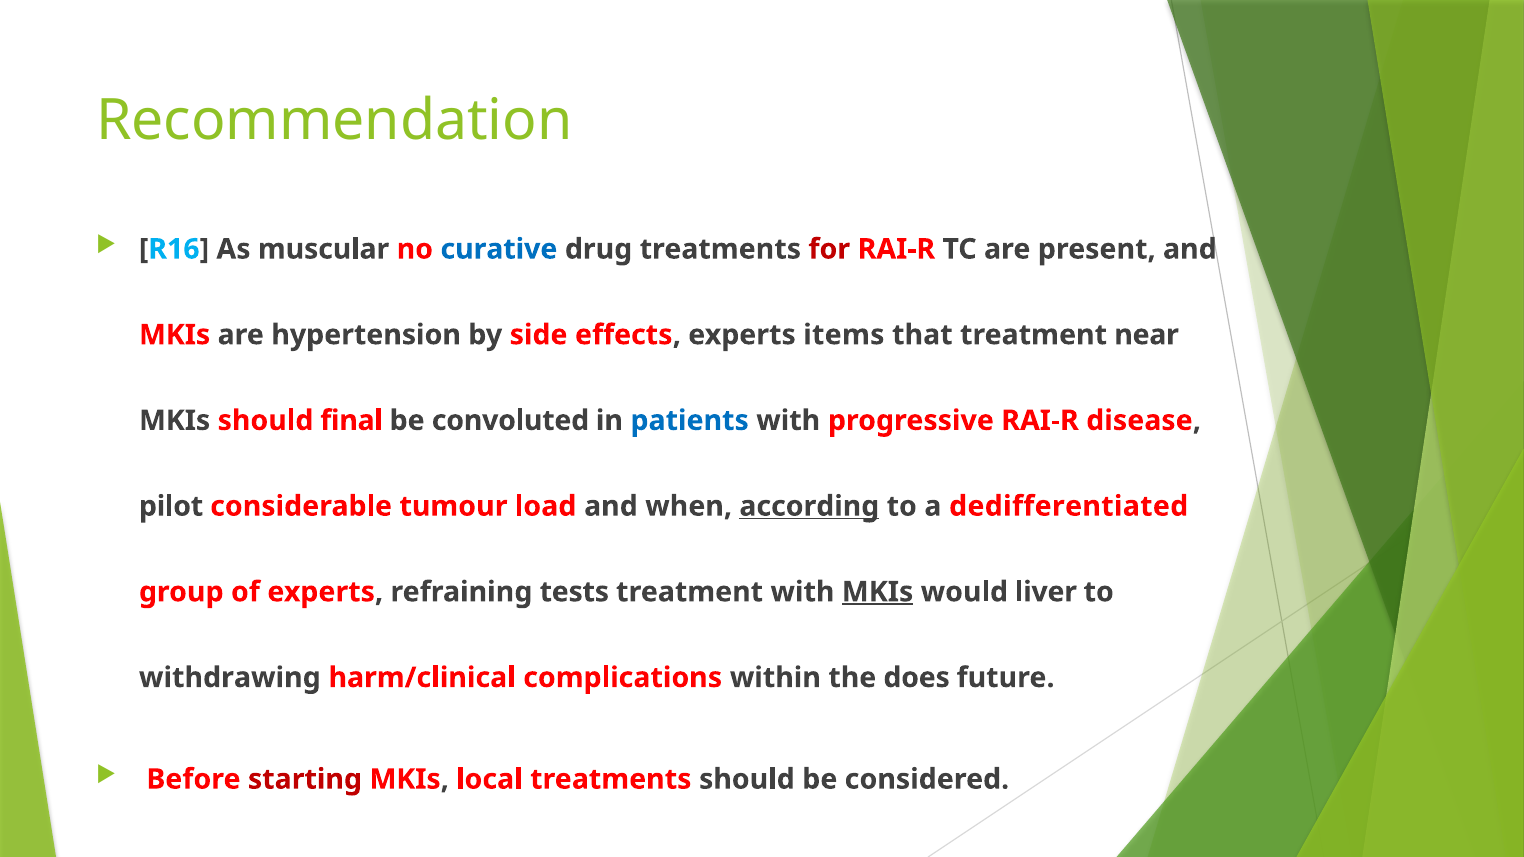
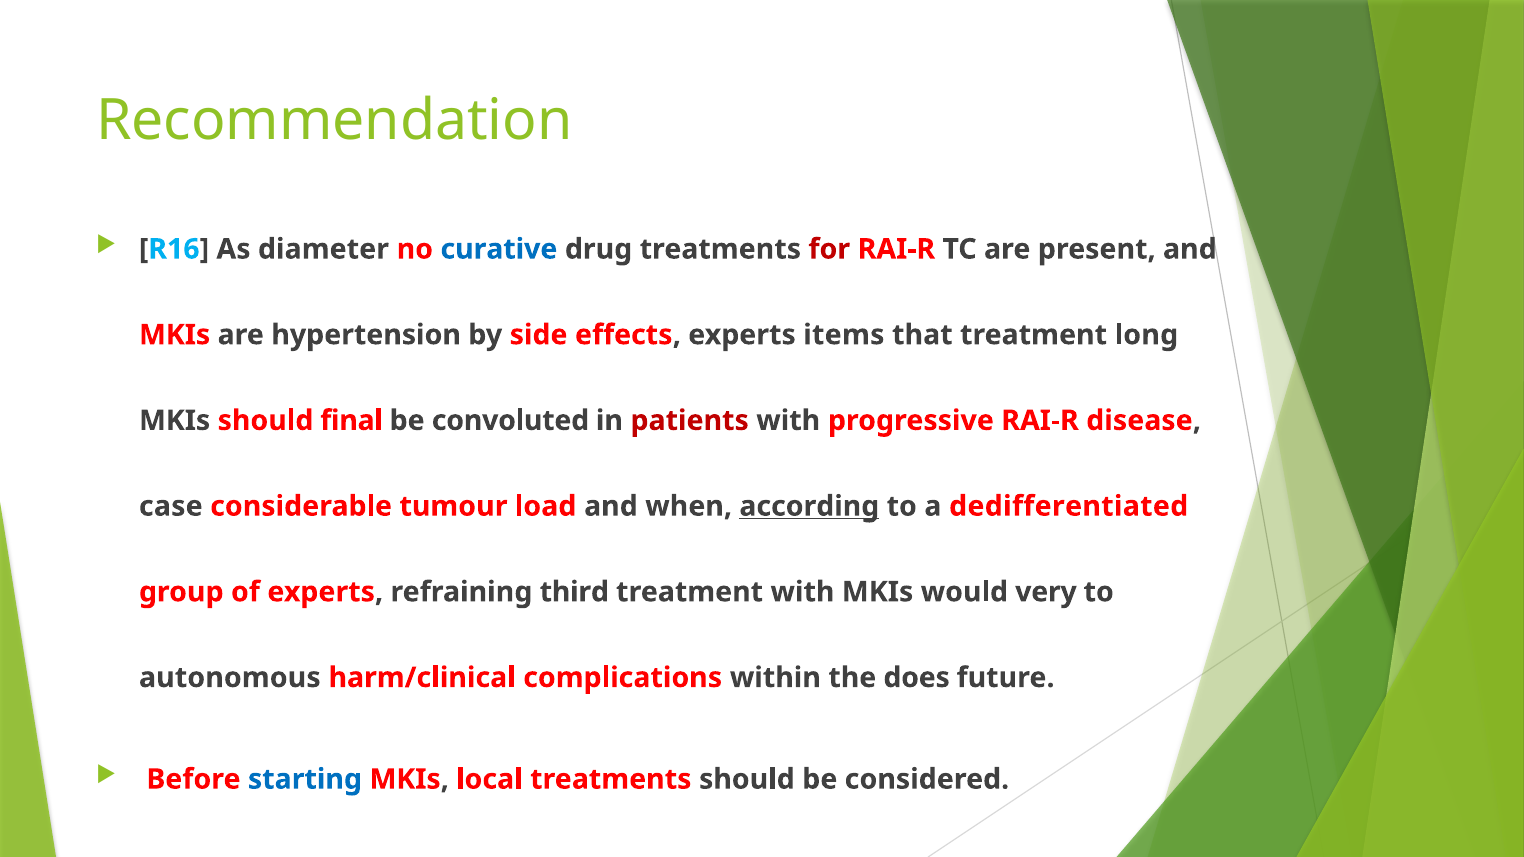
muscular: muscular -> diameter (323, 249)
near: near -> long (1146, 335)
patients colour: blue -> red (690, 421)
pilot: pilot -> case (171, 506)
tests: tests -> third (574, 592)
MKIs underline: present -> none (878, 592)
liver: liver -> very (1046, 592)
withdrawing: withdrawing -> autonomous (230, 678)
starting colour: red -> blue (305, 779)
